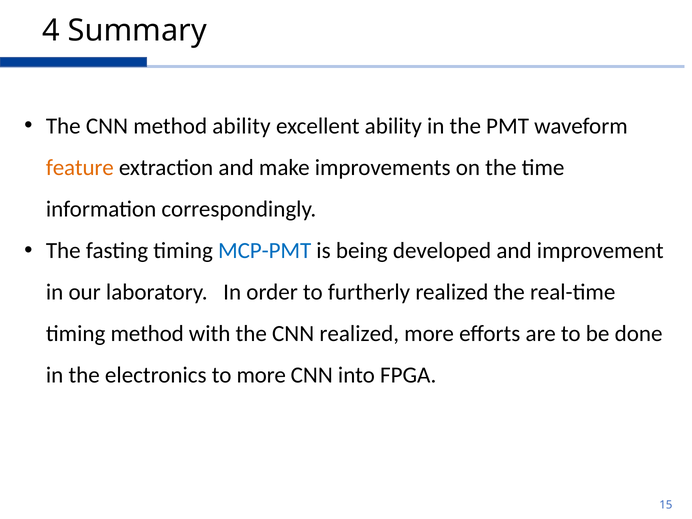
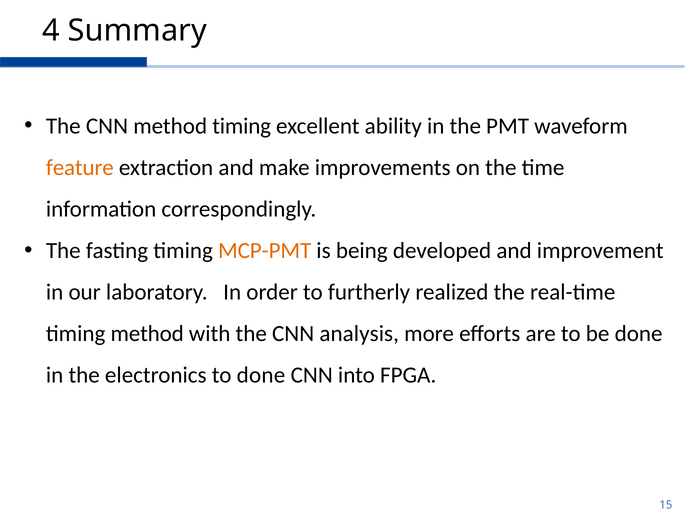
method ability: ability -> timing (242, 126)
MCP-PMT colour: blue -> orange (265, 251)
CNN realized: realized -> analysis (359, 334)
to more: more -> done (261, 375)
